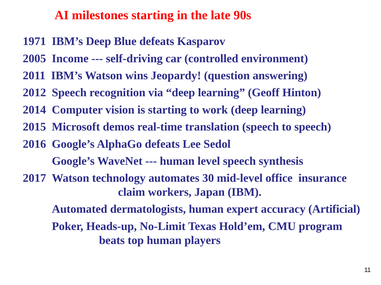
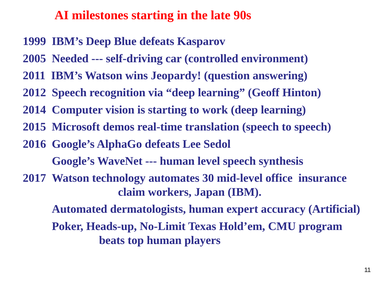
1971: 1971 -> 1999 (34, 41)
Income: Income -> Needed (70, 59)
